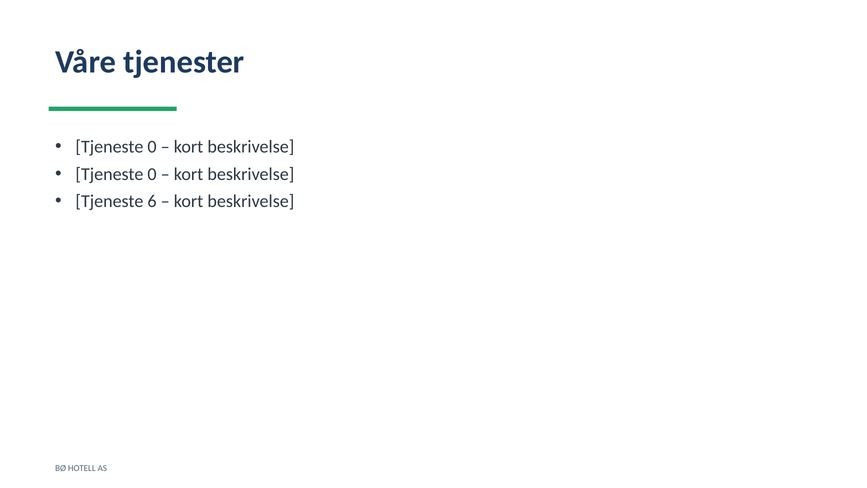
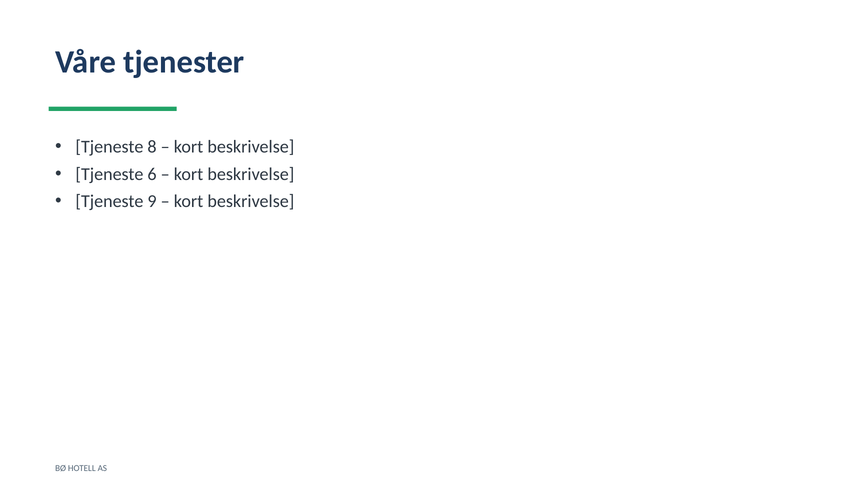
0: 0 -> 8 (152, 147)
0: 0 -> 6 (152, 174)
6: 6 -> 9 (152, 201)
